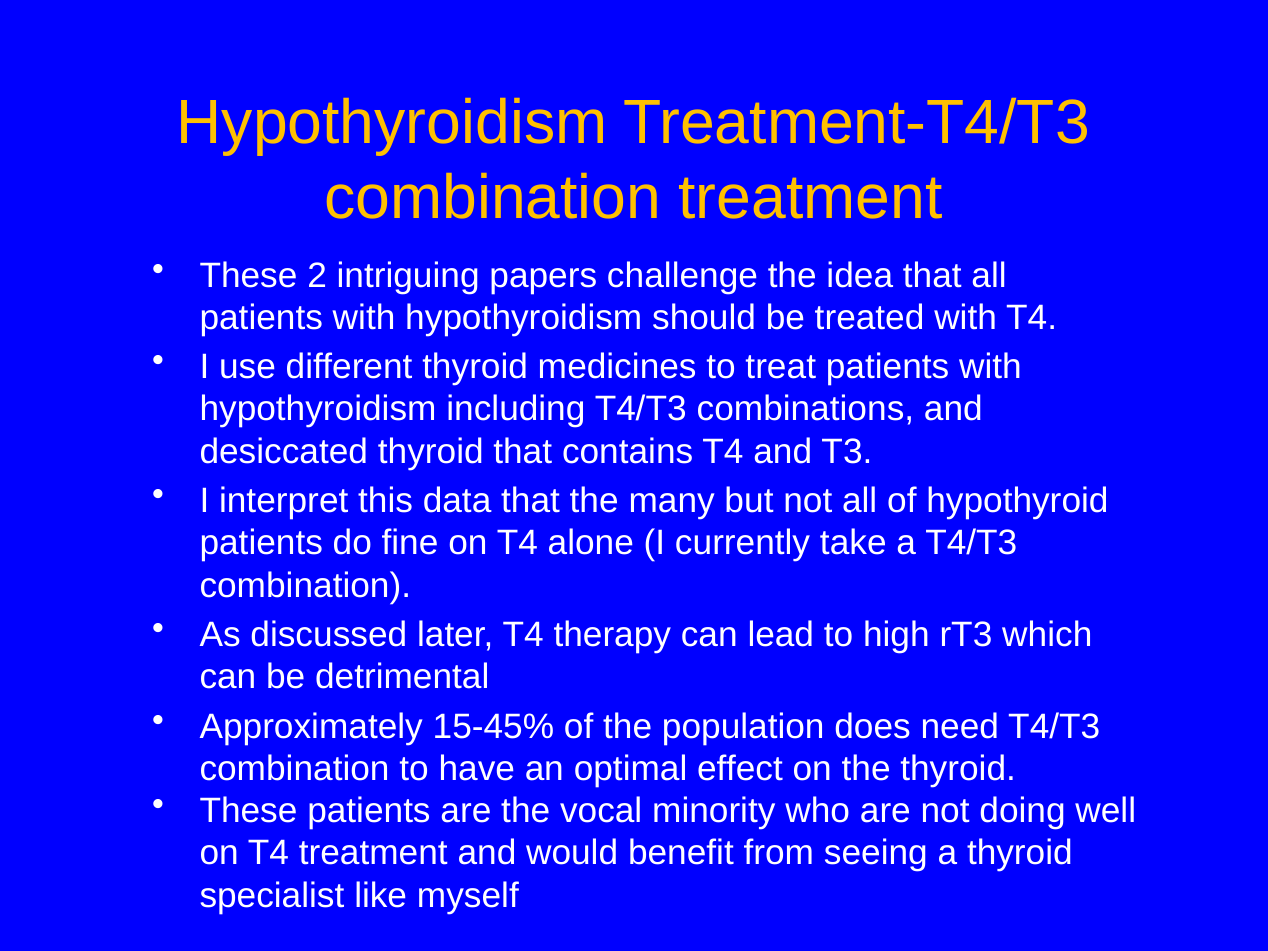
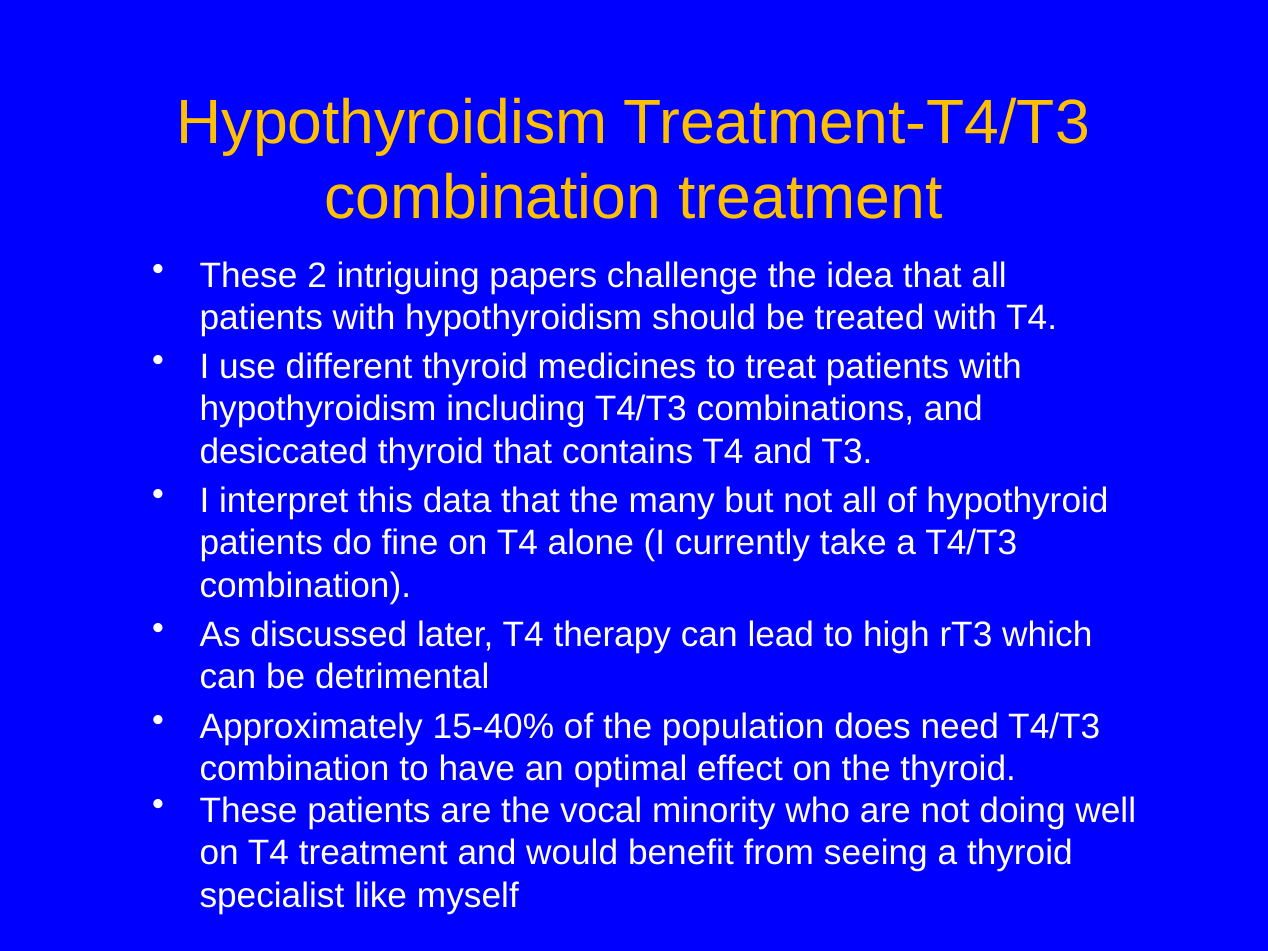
15-45%: 15-45% -> 15-40% (493, 726)
